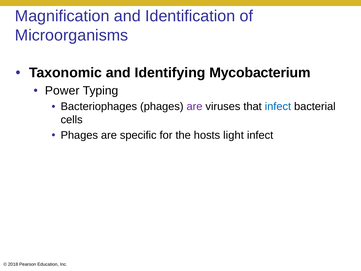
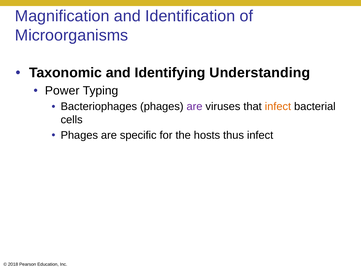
Mycobacterium: Mycobacterium -> Understanding (260, 73)
infect colour: blue -> orange (278, 106)
light: light -> thus (234, 135)
